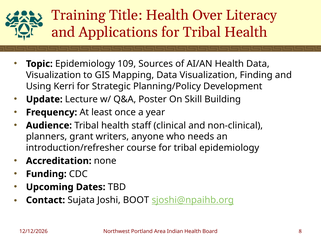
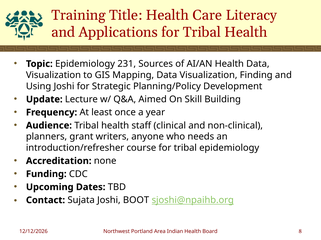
Over: Over -> Care (207, 15)
109: 109 -> 231 (127, 64)
Using Kerri: Kerri -> Joshi (64, 87)
Poster: Poster -> Aimed (153, 100)
